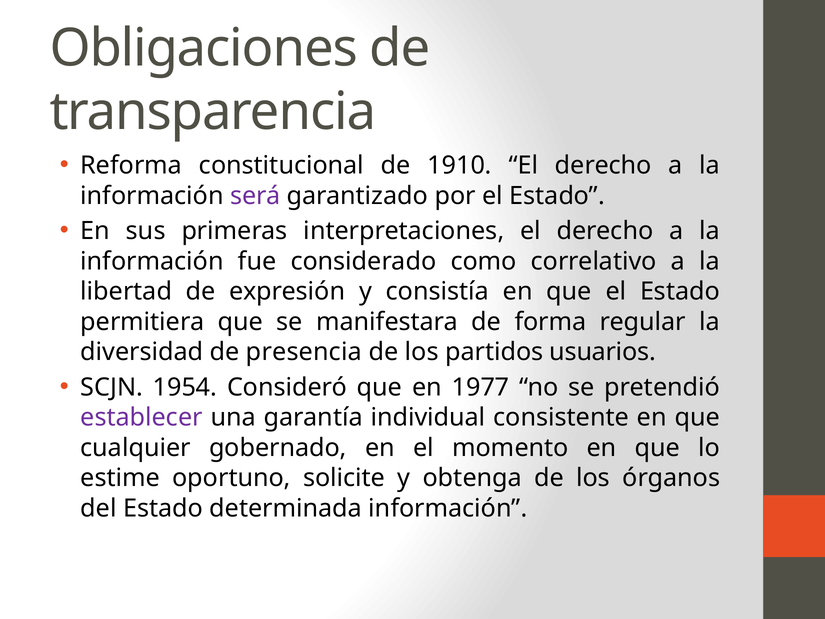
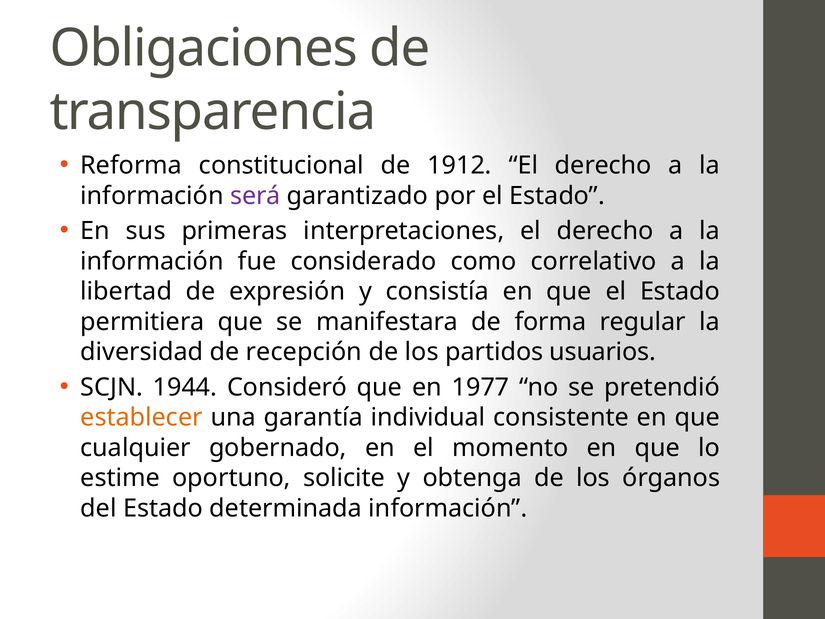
1910: 1910 -> 1912 (460, 165)
presencia: presencia -> recepción (304, 352)
1954: 1954 -> 1944 (185, 387)
establecer colour: purple -> orange (142, 417)
